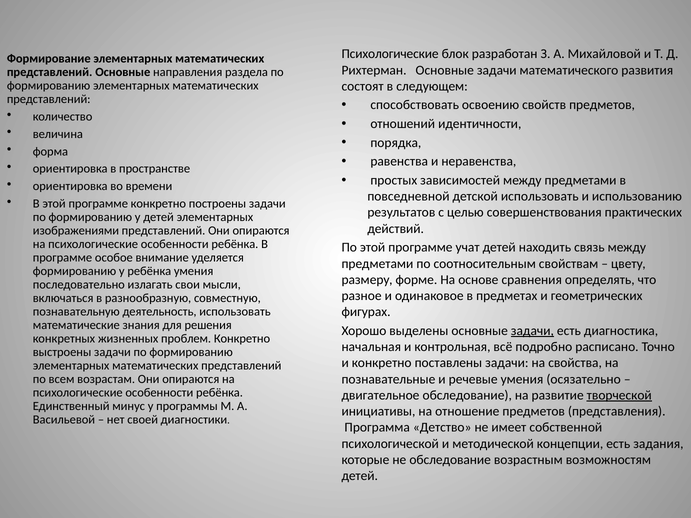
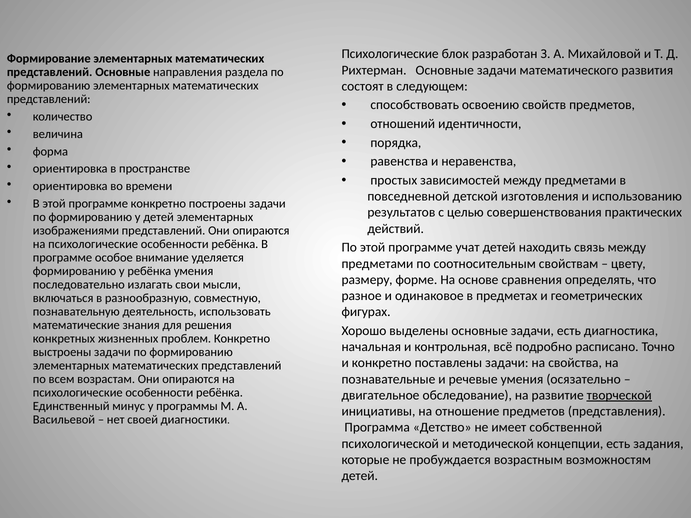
детской использовать: использовать -> изготовления (540, 196)
задачи underline: present -> none (532, 331)
не обследование: обследование -> пробуждается (450, 460)
